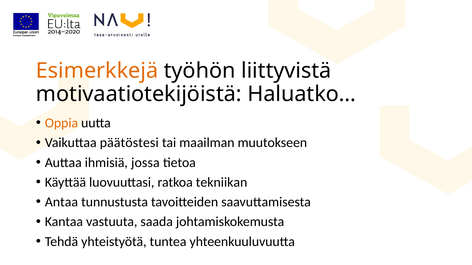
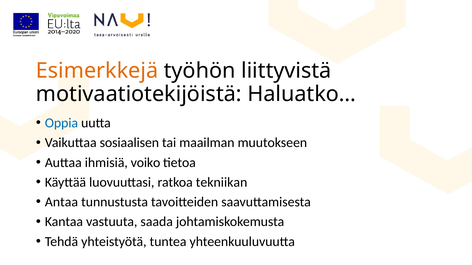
Oppia colour: orange -> blue (61, 123)
päätöstesi: päätöstesi -> sosiaalisen (129, 143)
jossa: jossa -> voiko (146, 163)
